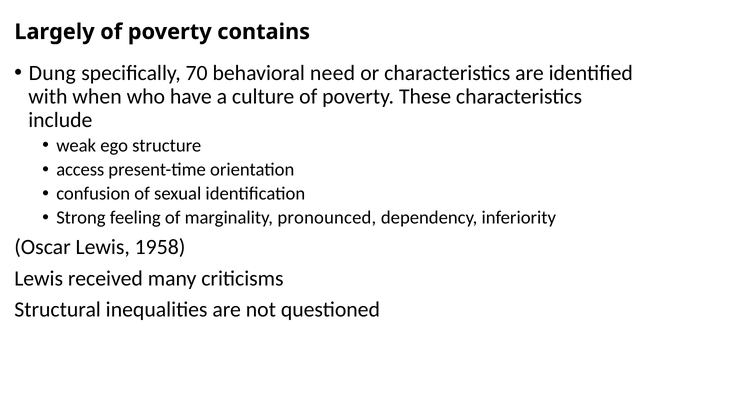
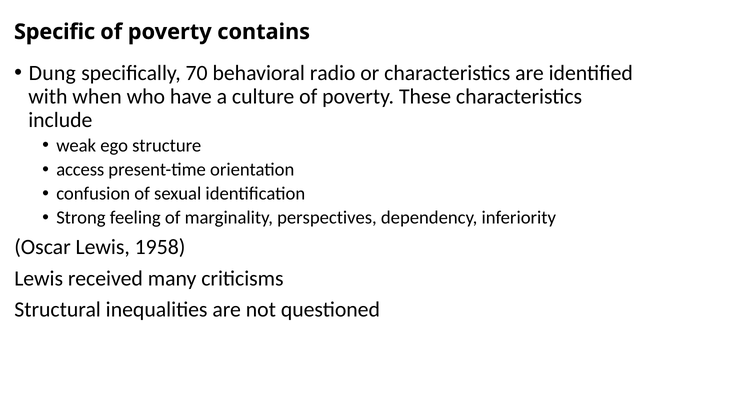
Largely: Largely -> Specific (55, 32)
need: need -> radio (333, 73)
pronounced: pronounced -> perspectives (327, 217)
